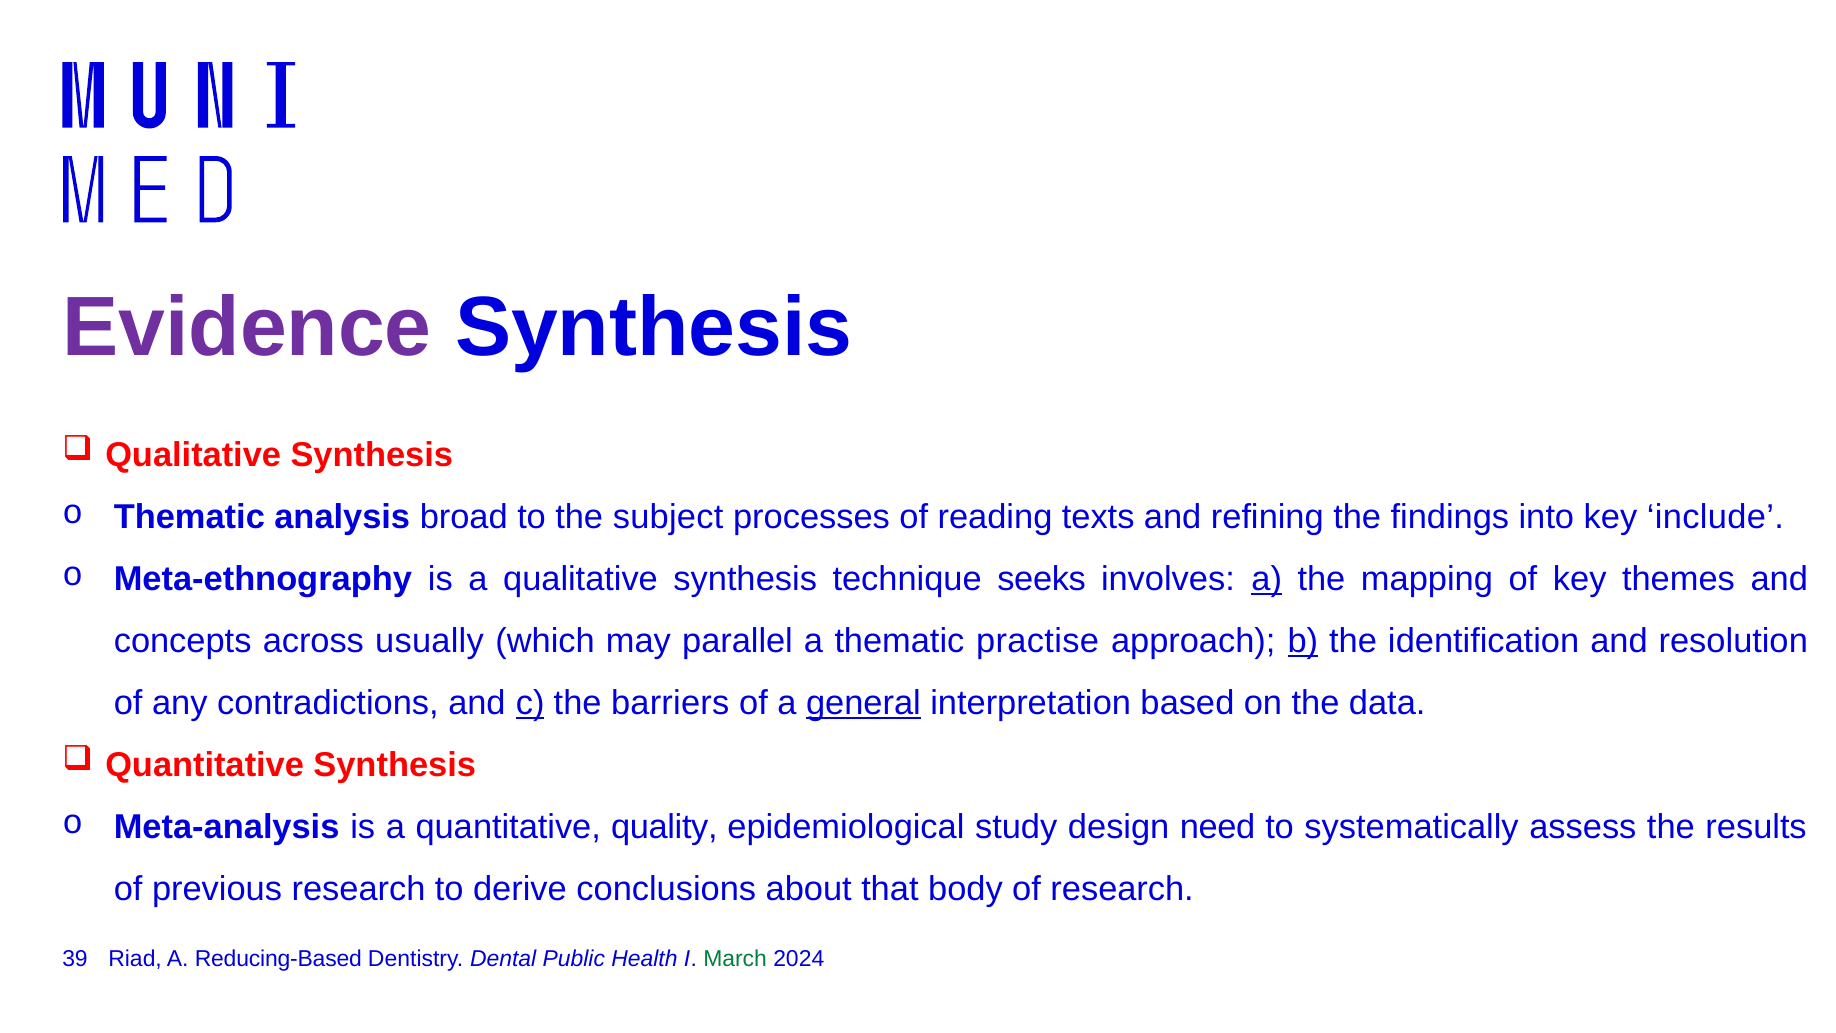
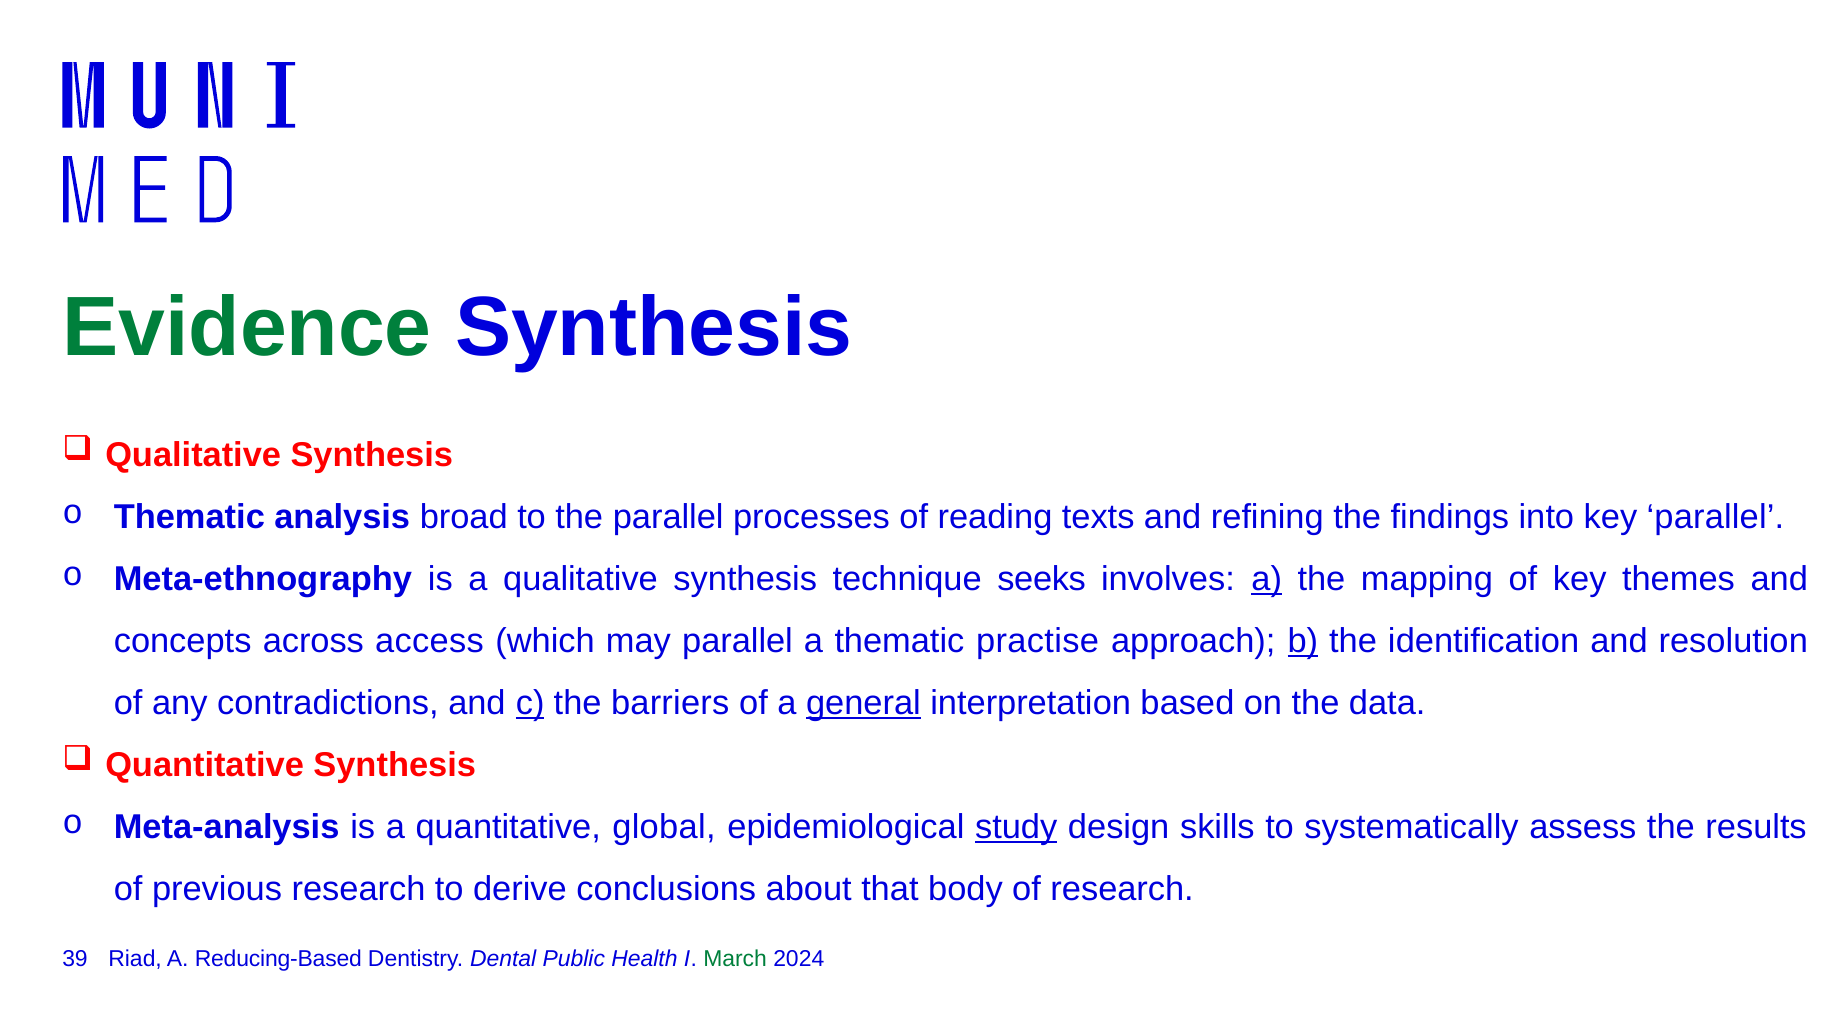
Evidence colour: purple -> green (247, 327)
the subject: subject -> parallel (668, 517)
key include: include -> parallel (1715, 517)
usually: usually -> access (429, 641)
quality: quality -> global (664, 827)
study underline: none -> present (1016, 827)
need: need -> skills (1217, 827)
